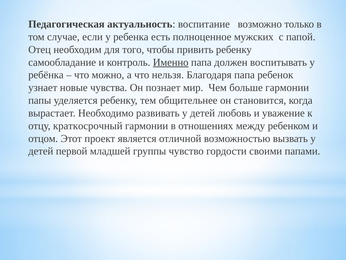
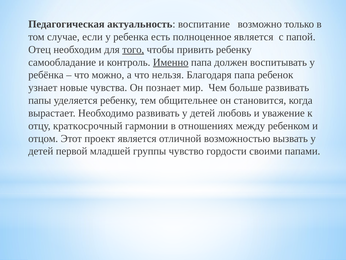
полноценное мужских: мужских -> является (254, 37)
того underline: none -> present (133, 49)
больше гармонии: гармонии -> развивать (287, 88)
